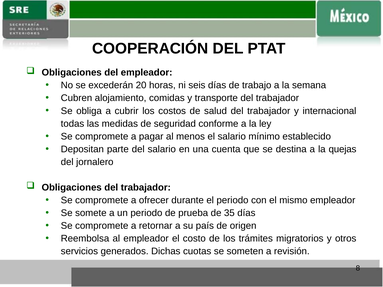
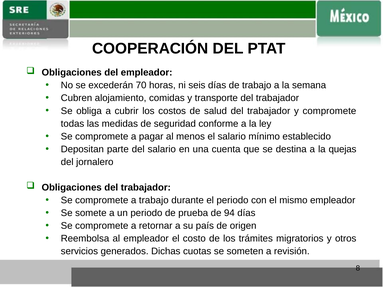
20: 20 -> 70 (141, 85)
y internacional: internacional -> compromete (329, 111)
a ofrecer: ofrecer -> trabajo (154, 200)
35: 35 -> 94 (229, 213)
